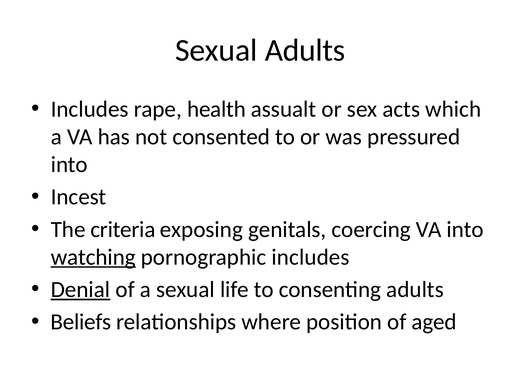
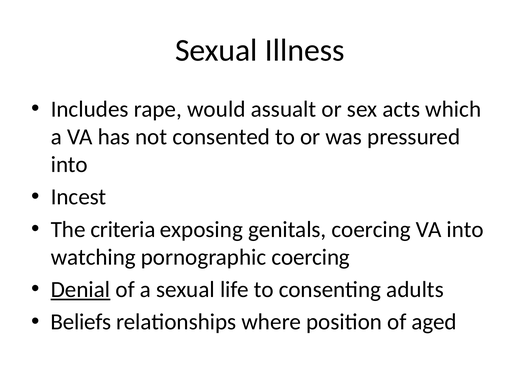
Sexual Adults: Adults -> Illness (305, 50)
health: health -> would (216, 109)
watching underline: present -> none (93, 257)
pornographic includes: includes -> coercing (311, 257)
